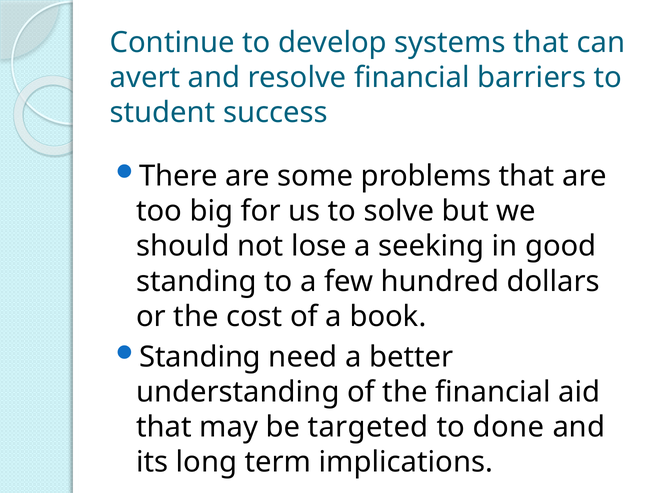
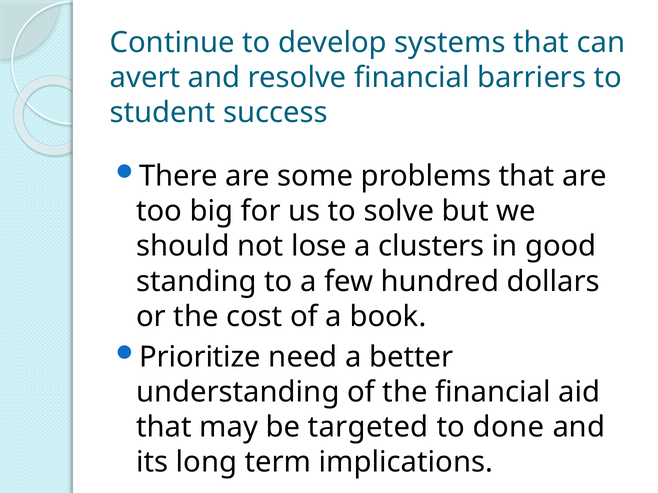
seeking: seeking -> clusters (431, 247)
Standing: Standing -> Prioritize (200, 357)
